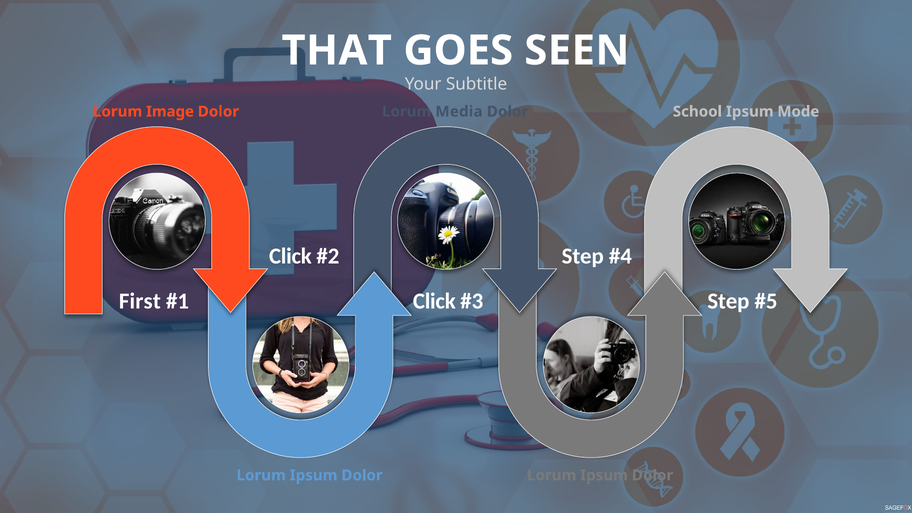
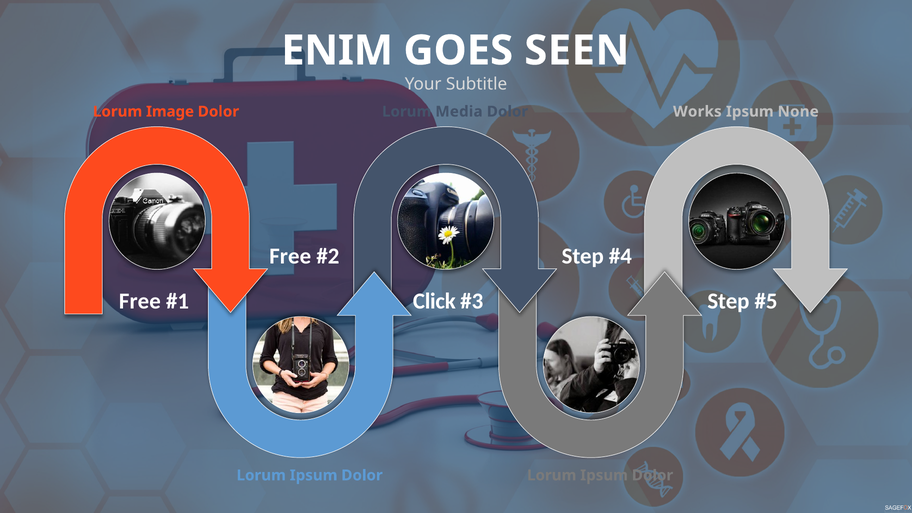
THAT: THAT -> ENIM (337, 51)
School: School -> Works (697, 112)
Mode: Mode -> None (798, 112)
Click: Click -> Free (290, 256)
First: First -> Free (140, 301)
